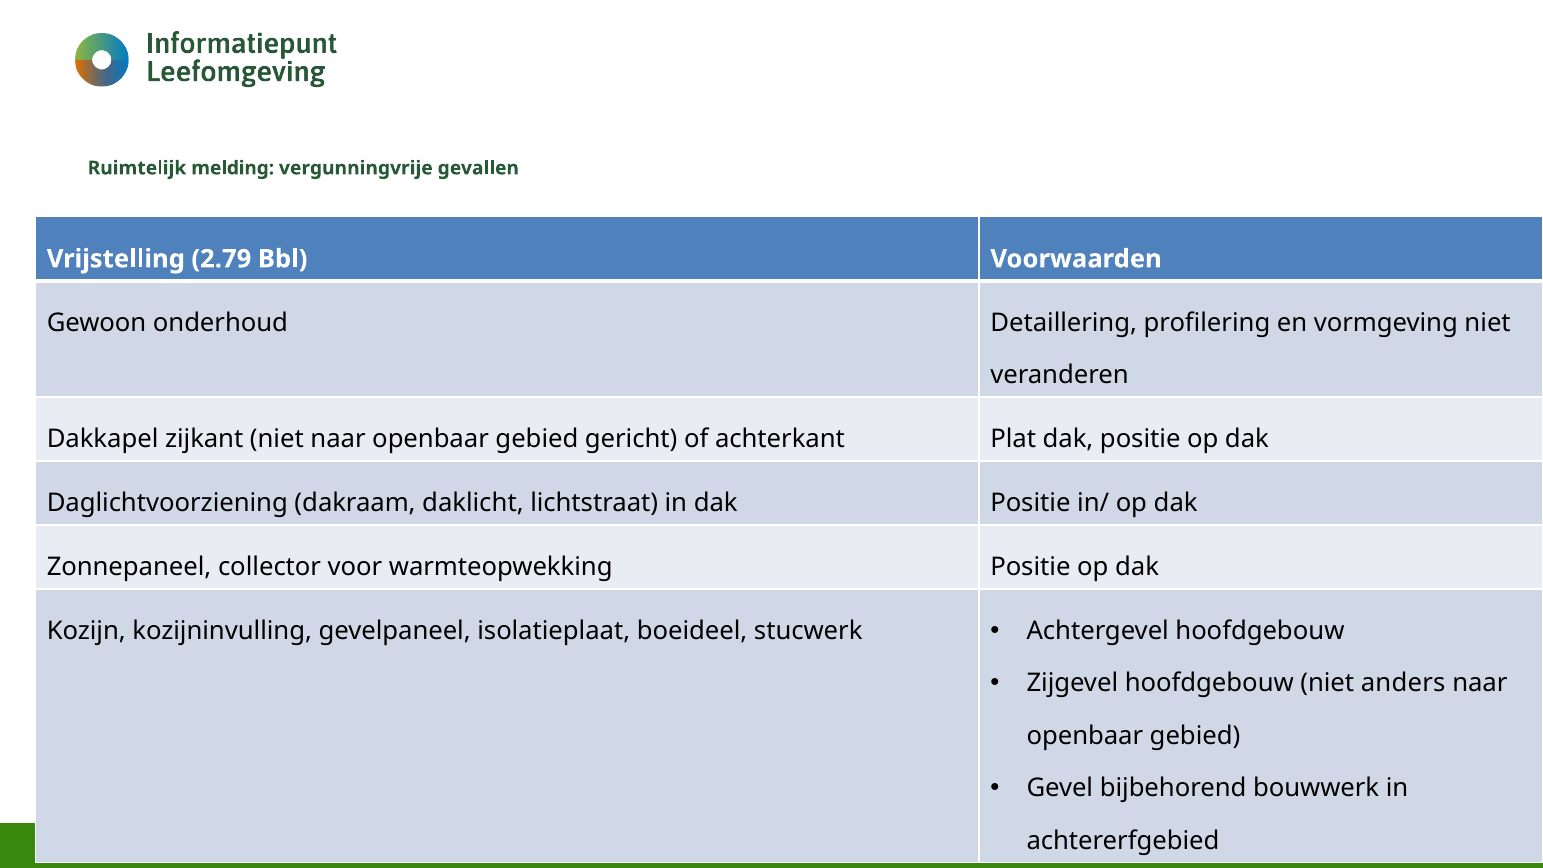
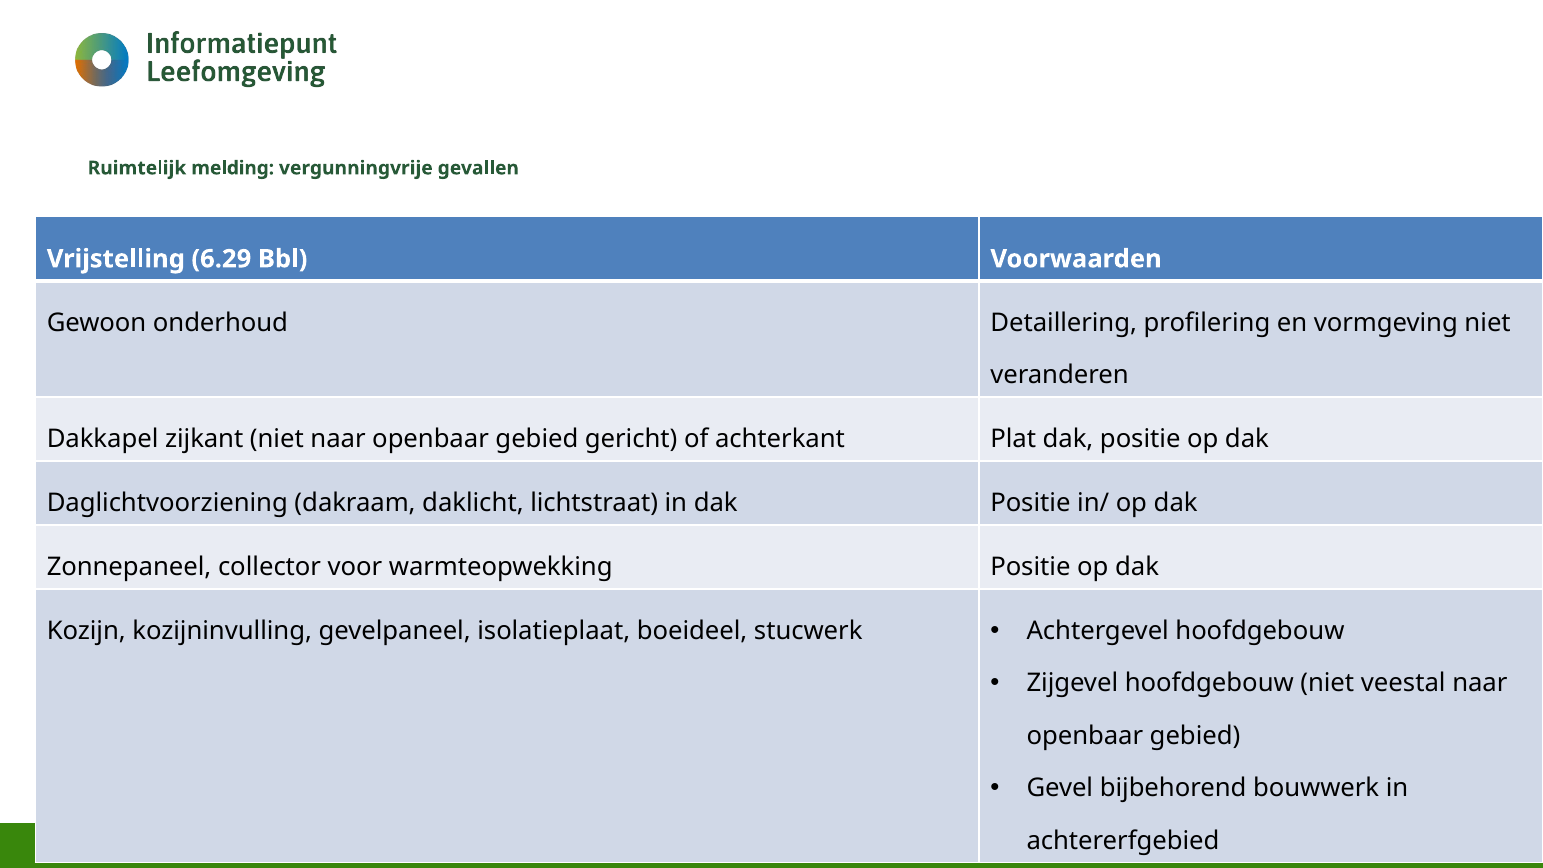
2.79: 2.79 -> 6.29 (221, 259)
anders: anders -> veestal (1403, 683)
